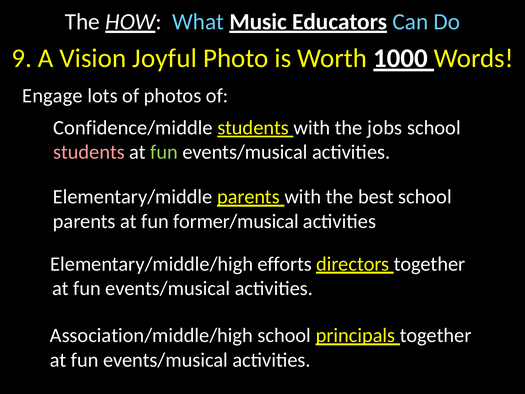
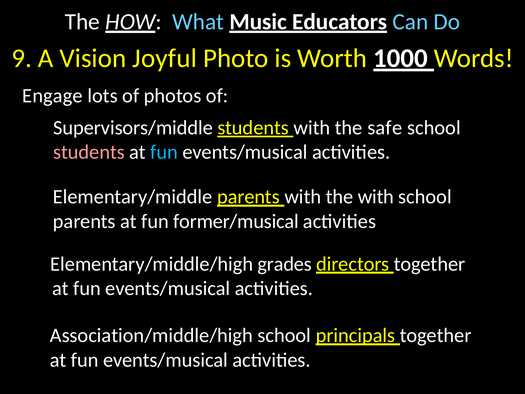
Confidence/middle: Confidence/middle -> Supervisors/middle (133, 128)
jobs: jobs -> safe (385, 128)
fun colour: light green -> light blue (164, 152)
the best: best -> with (376, 197)
efforts: efforts -> grades (285, 264)
